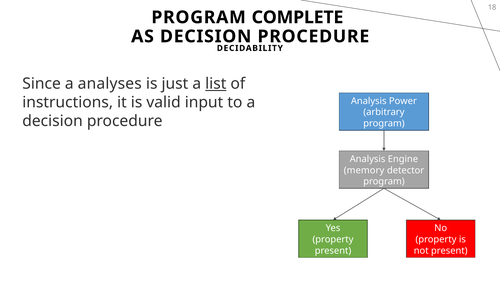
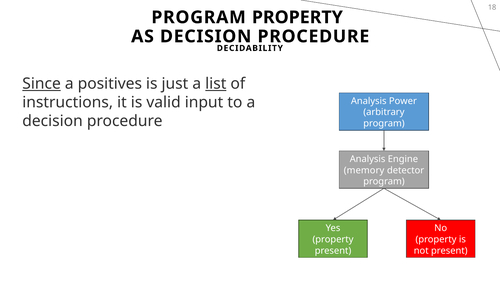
PROGRAM COMPLETE: COMPLETE -> PROPERTY (297, 17)
Since underline: none -> present (42, 84)
analyses: analyses -> positives (110, 84)
